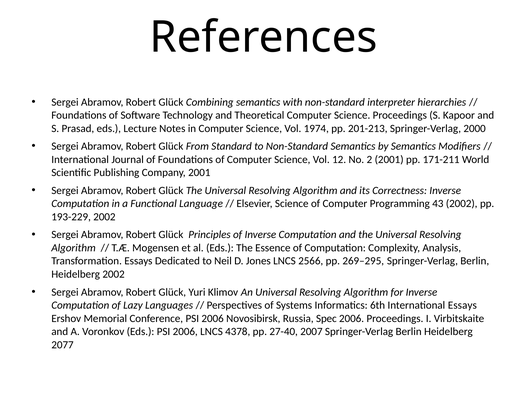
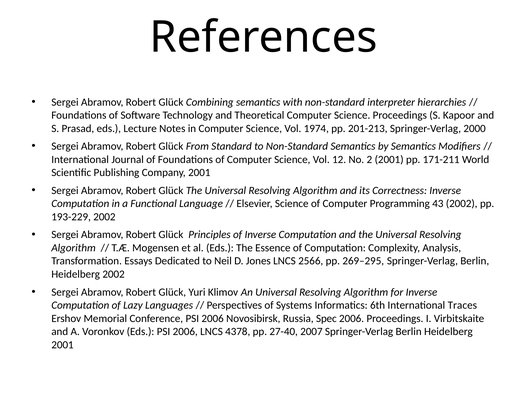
International Essays: Essays -> Traces (462, 305)
2077: 2077 -> 2001 (63, 345)
